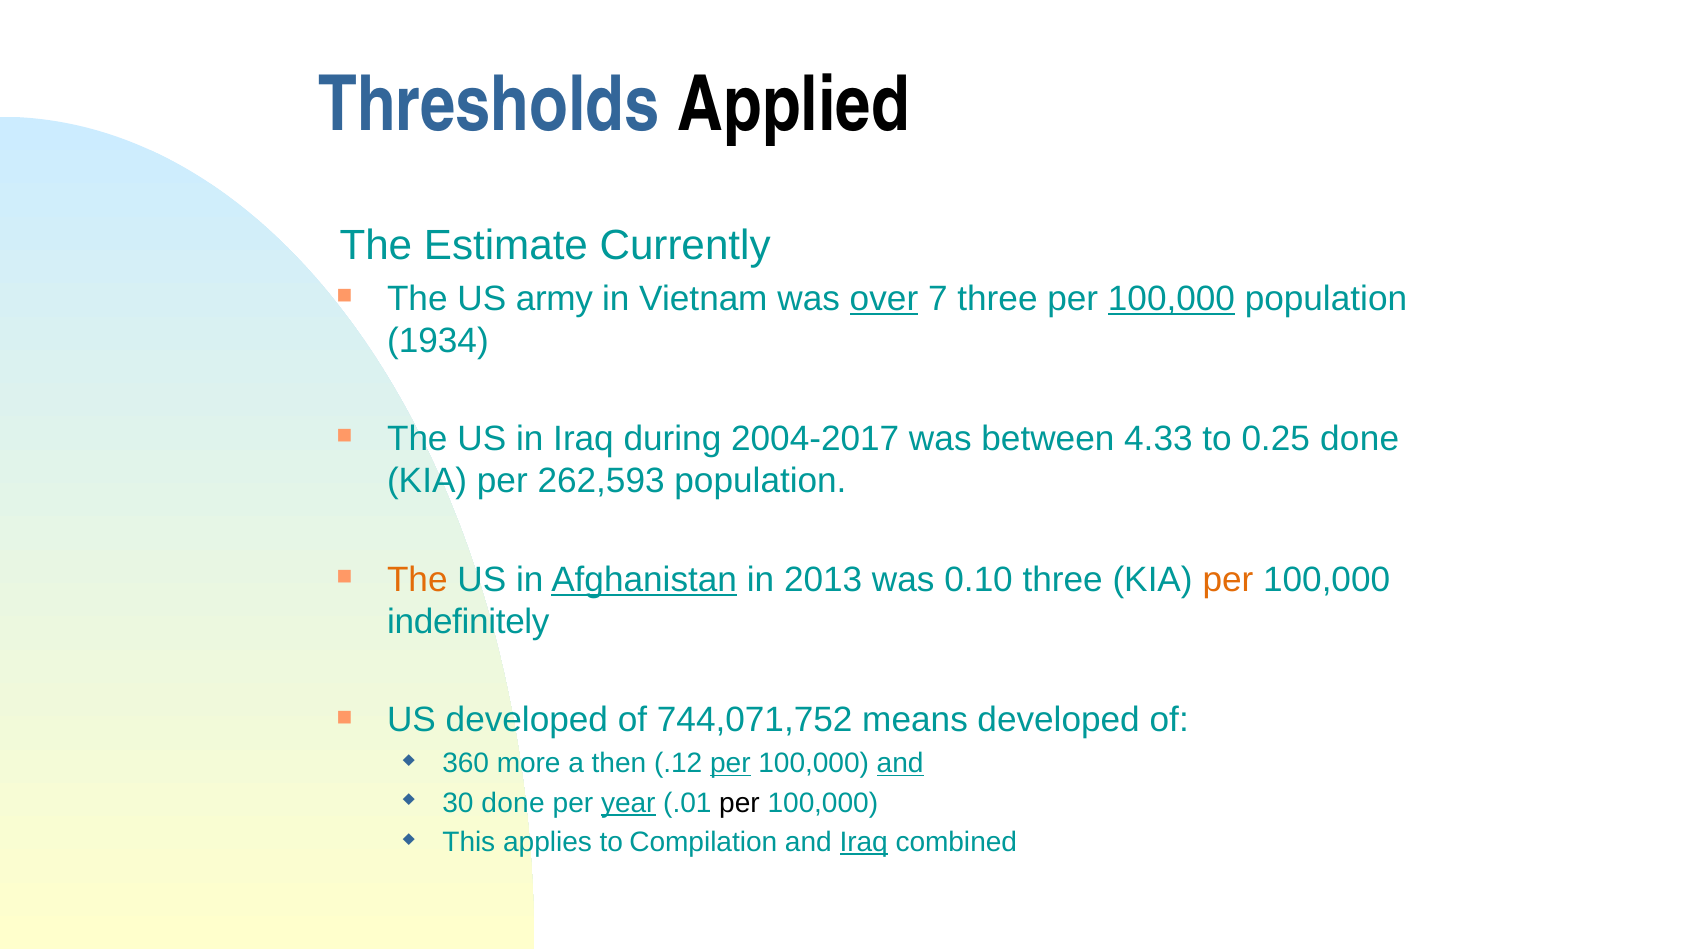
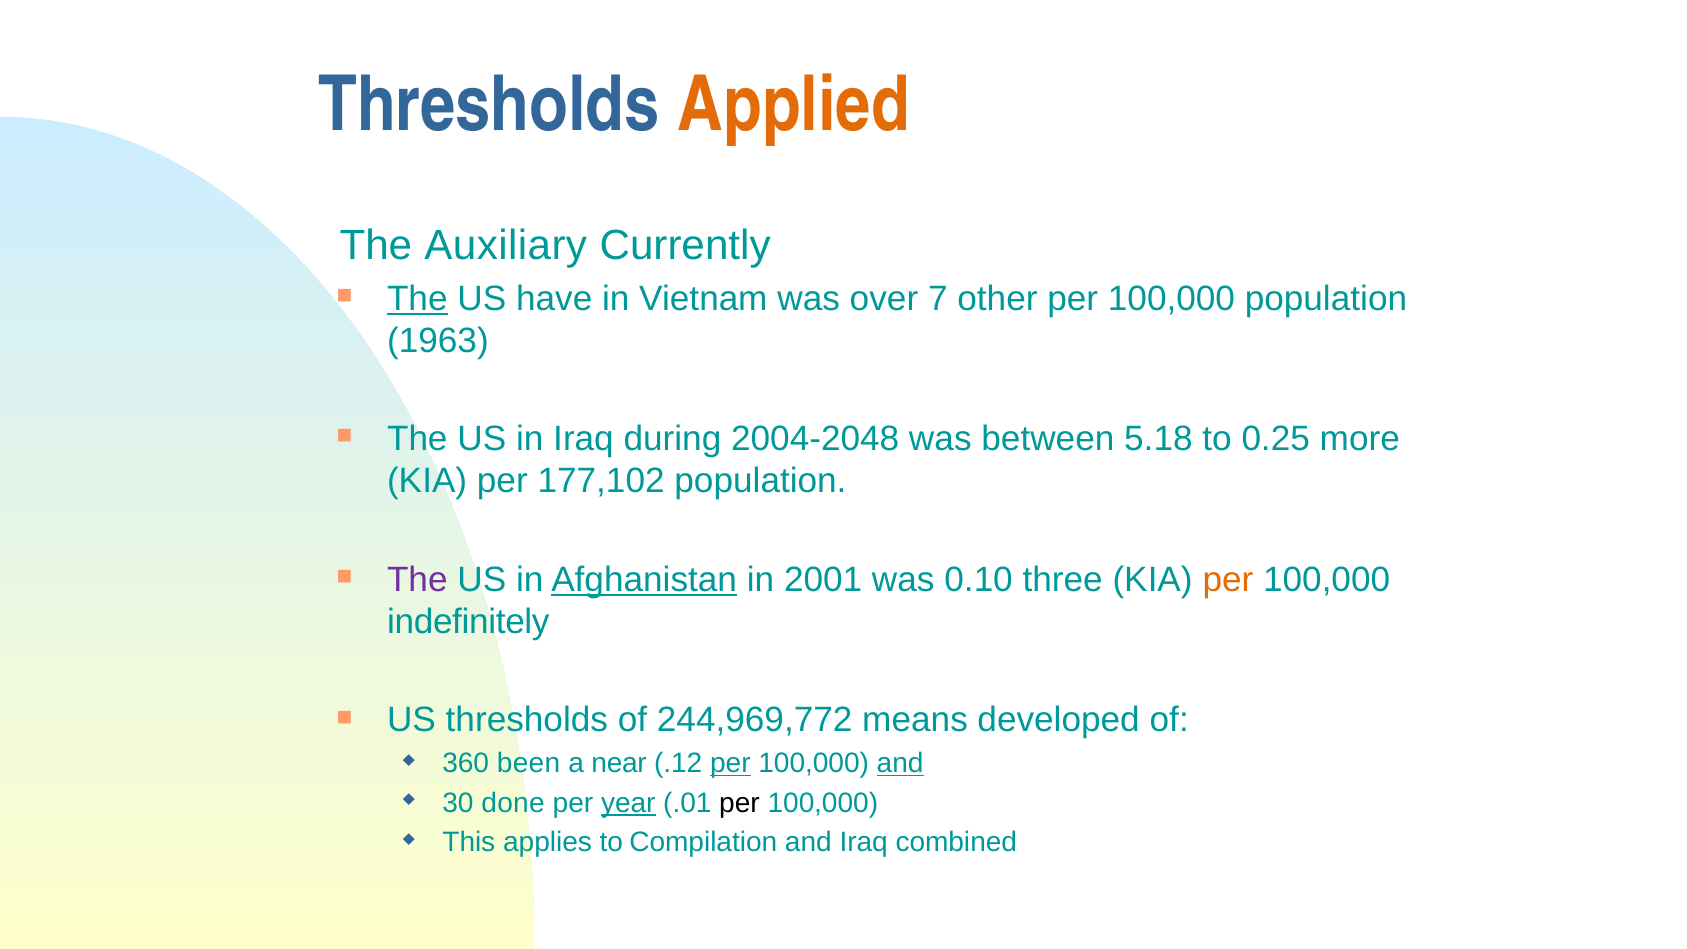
Applied colour: black -> orange (794, 105)
Estimate: Estimate -> Auxiliary (506, 246)
The underline: none -> present (417, 298)
army: army -> have (554, 298)
over underline: present -> none (884, 298)
7 three: three -> other (998, 298)
100,000 underline: present -> none (1171, 298)
1934: 1934 -> 1963 (438, 341)
2004-2017: 2004-2017 -> 2004-2048 (815, 439)
4.33: 4.33 -> 5.18 (1158, 439)
0.25 done: done -> more (1360, 439)
262,593: 262,593 -> 177,102 (601, 481)
The colour: orange -> purple (417, 580)
2013: 2013 -> 2001 (823, 580)
US developed: developed -> thresholds (527, 720)
744,071,752: 744,071,752 -> 244,969,772 (755, 720)
more: more -> been (529, 763)
then: then -> near (619, 763)
Iraq underline: present -> none (864, 842)
